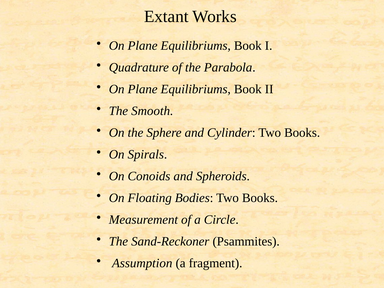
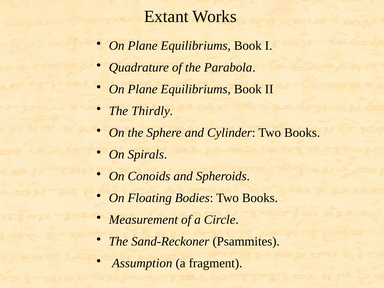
Smooth: Smooth -> Thirdly (152, 111)
